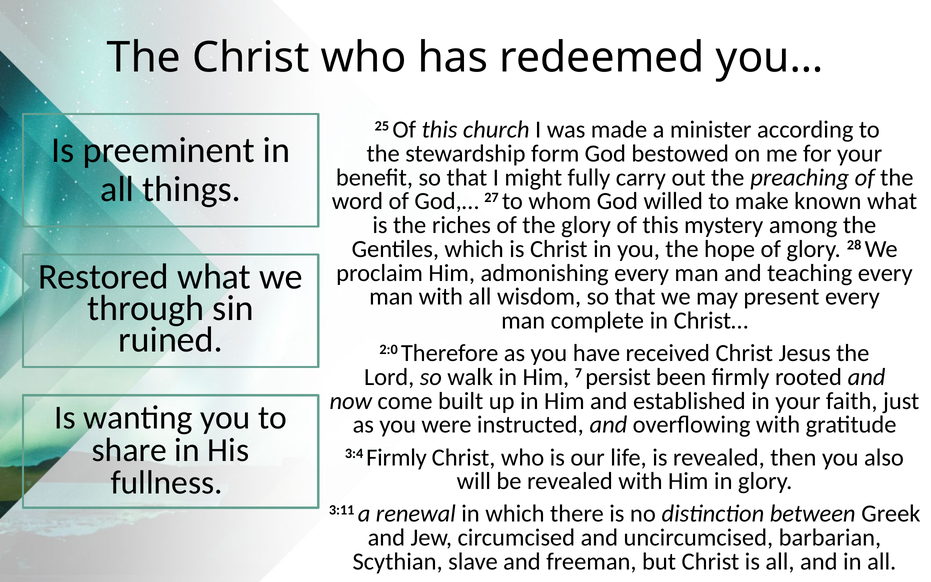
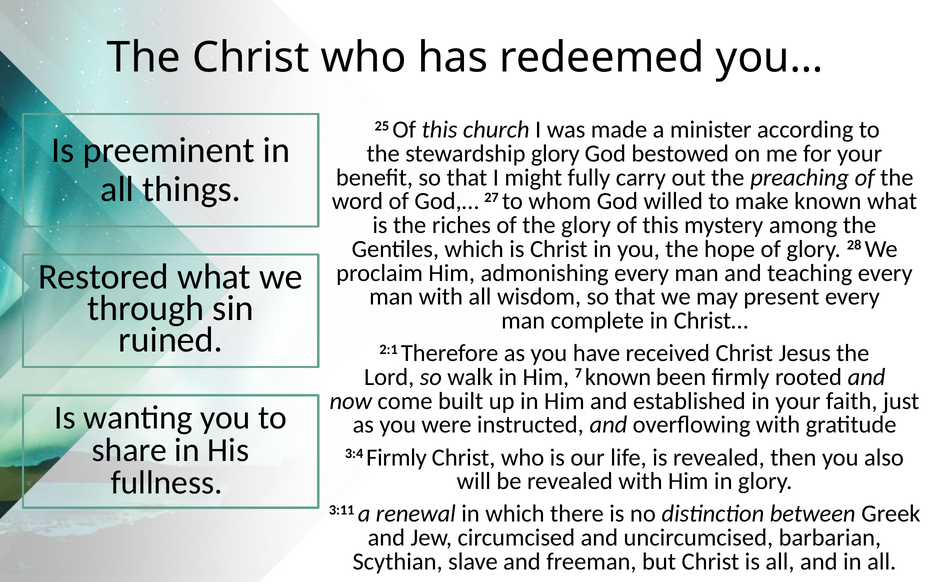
stewardship form: form -> glory (555, 154)
2:0: 2:0 -> 2:1 (389, 349)
7 persist: persist -> known (618, 377)
